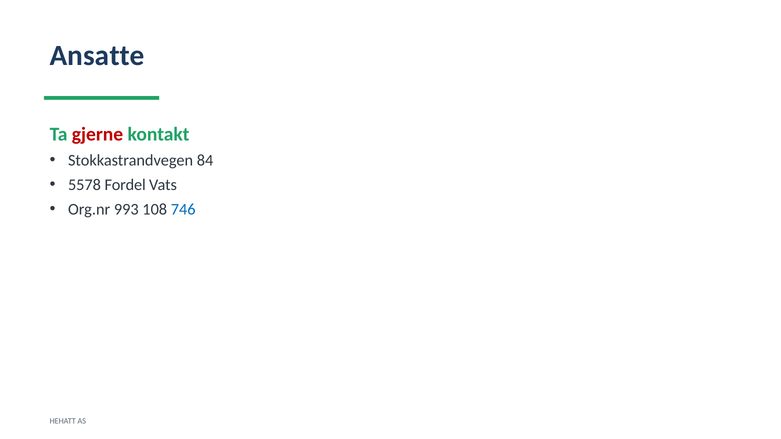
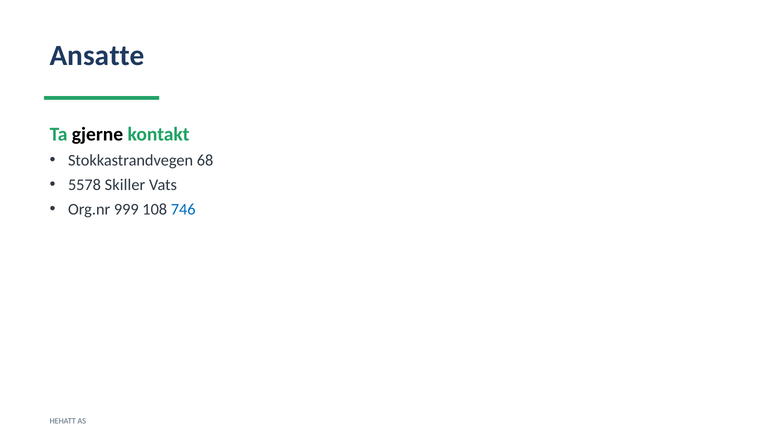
gjerne colour: red -> black (98, 134)
84: 84 -> 68 (205, 161)
Fordel: Fordel -> Skiller (125, 185)
993: 993 -> 999 (126, 209)
